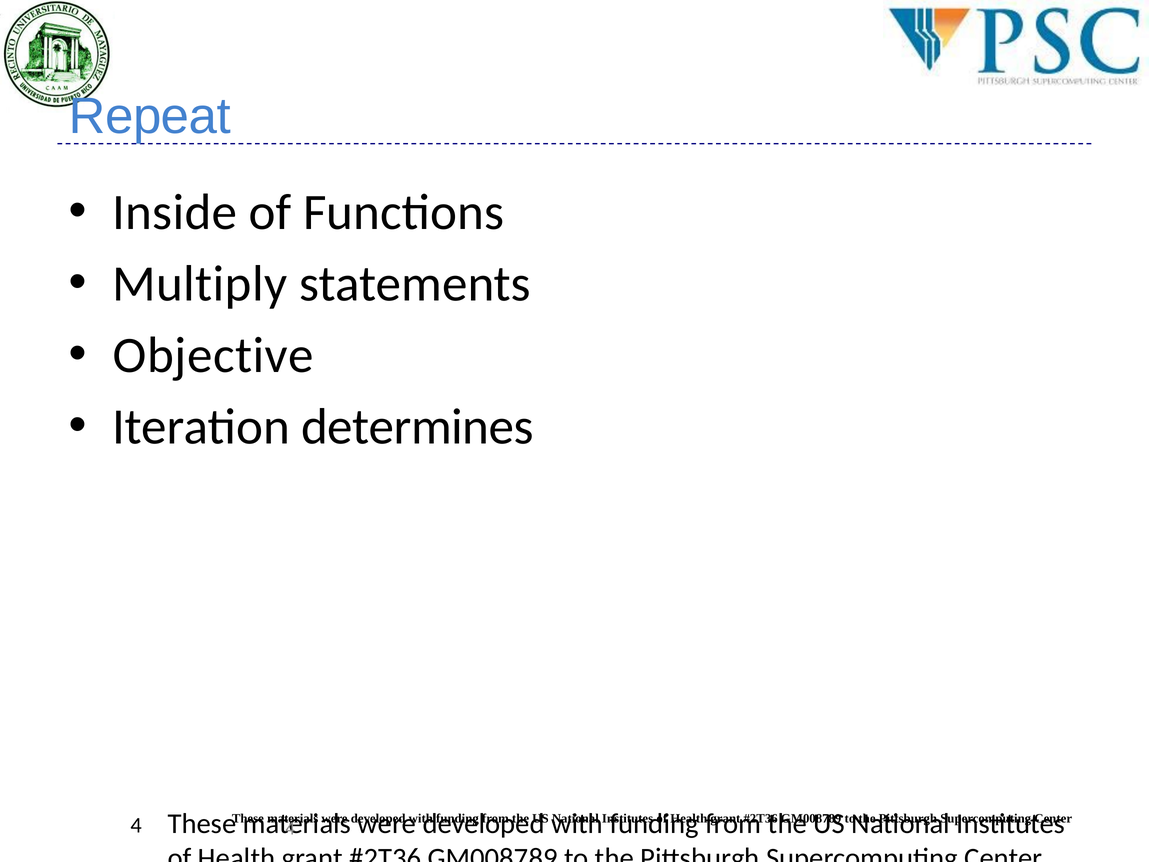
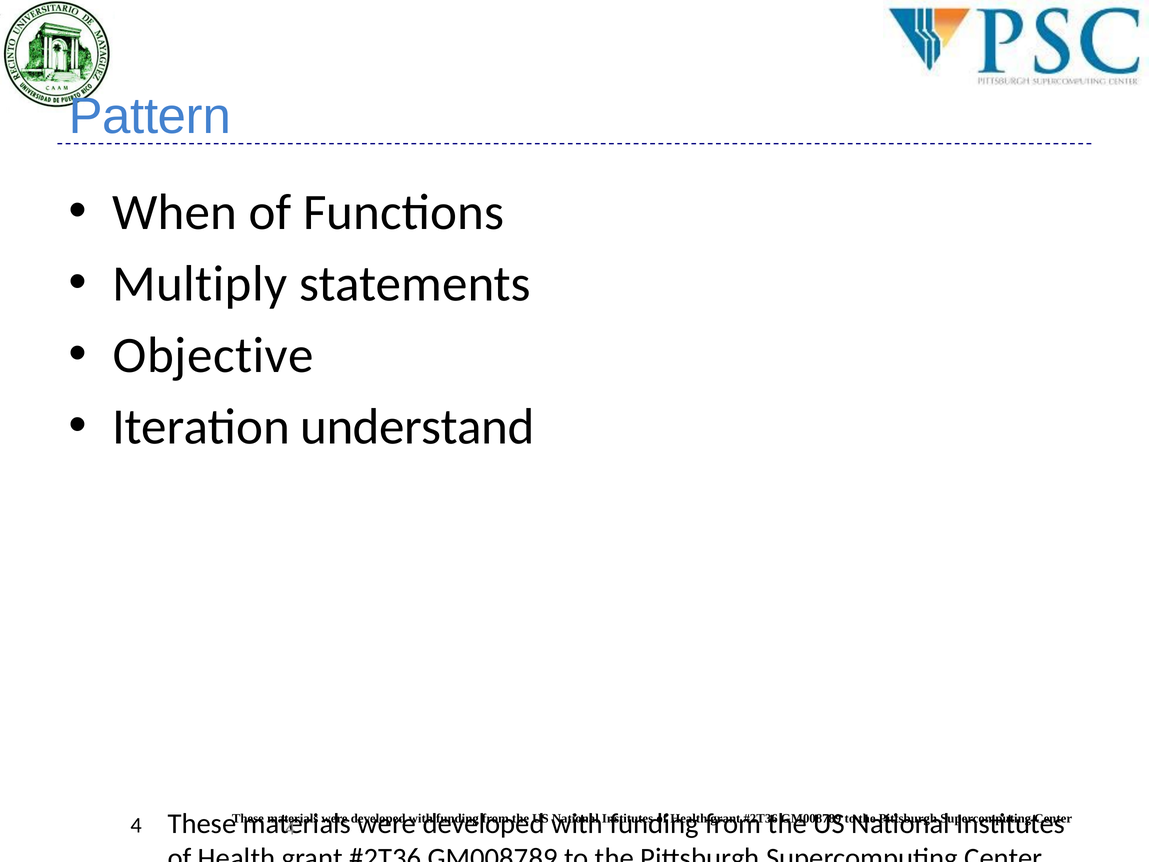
Repeat: Repeat -> Pattern (150, 116)
Inside: Inside -> When (175, 212)
determines: determines -> understand (417, 427)
